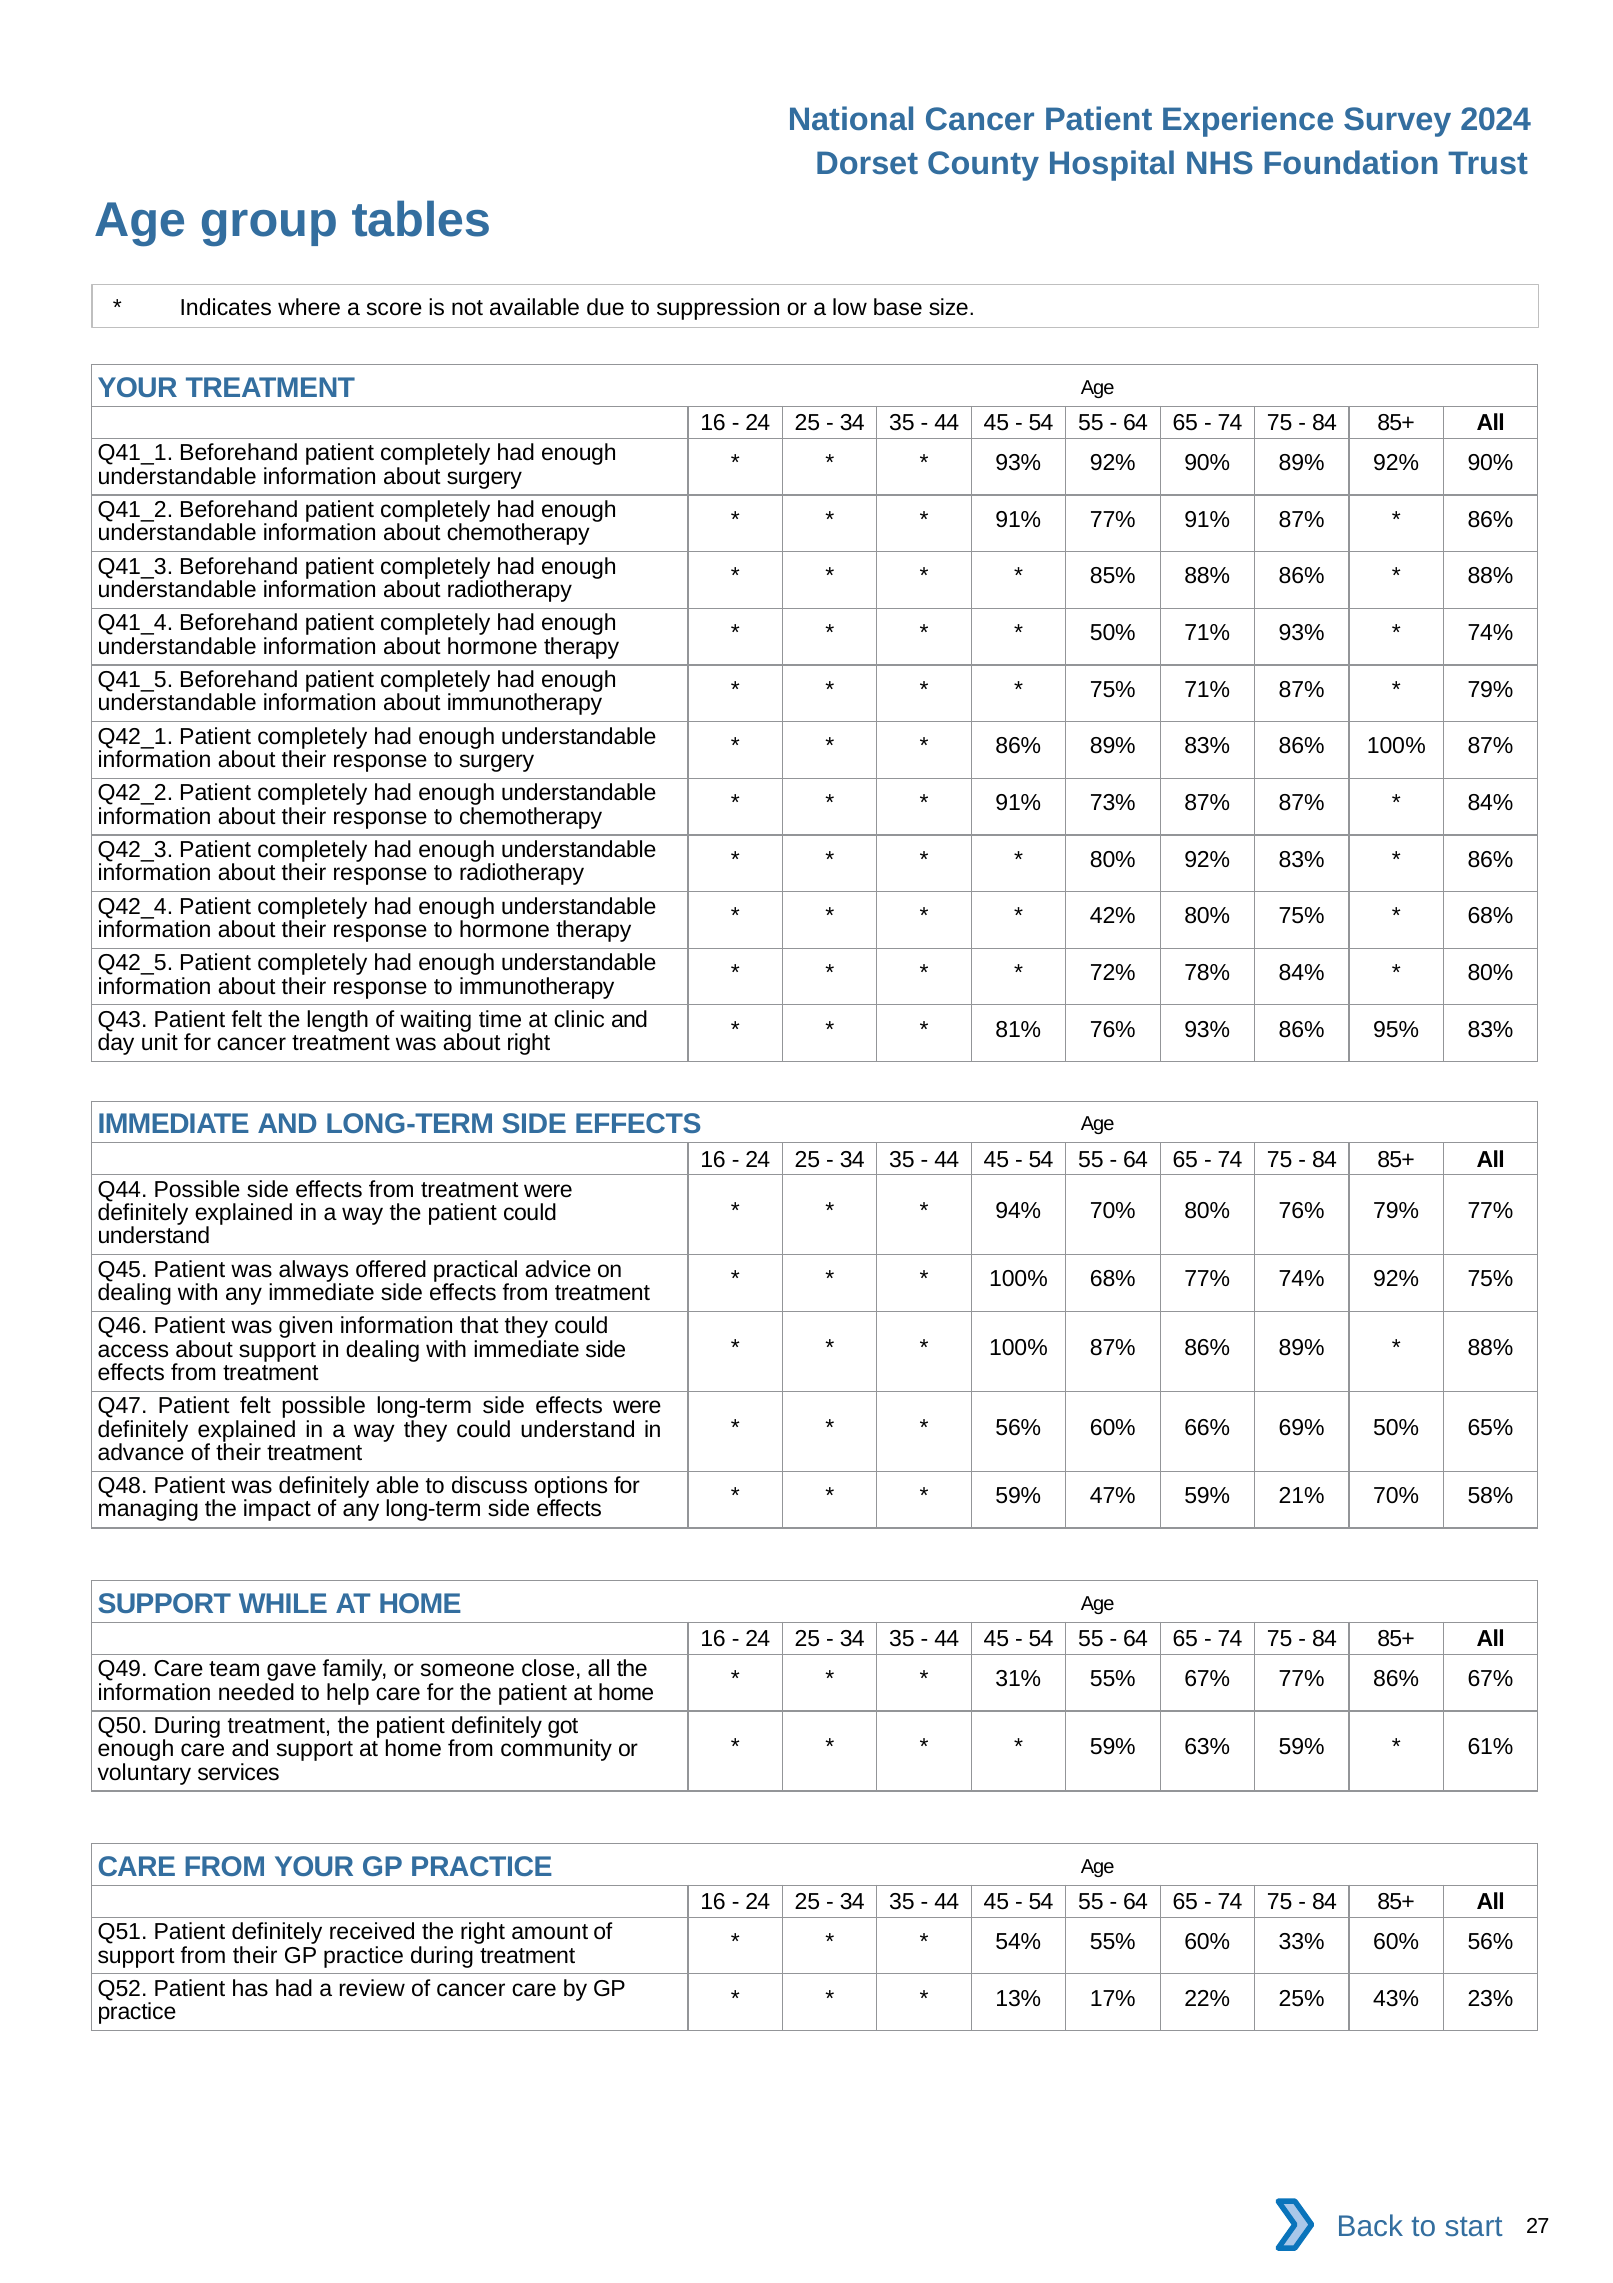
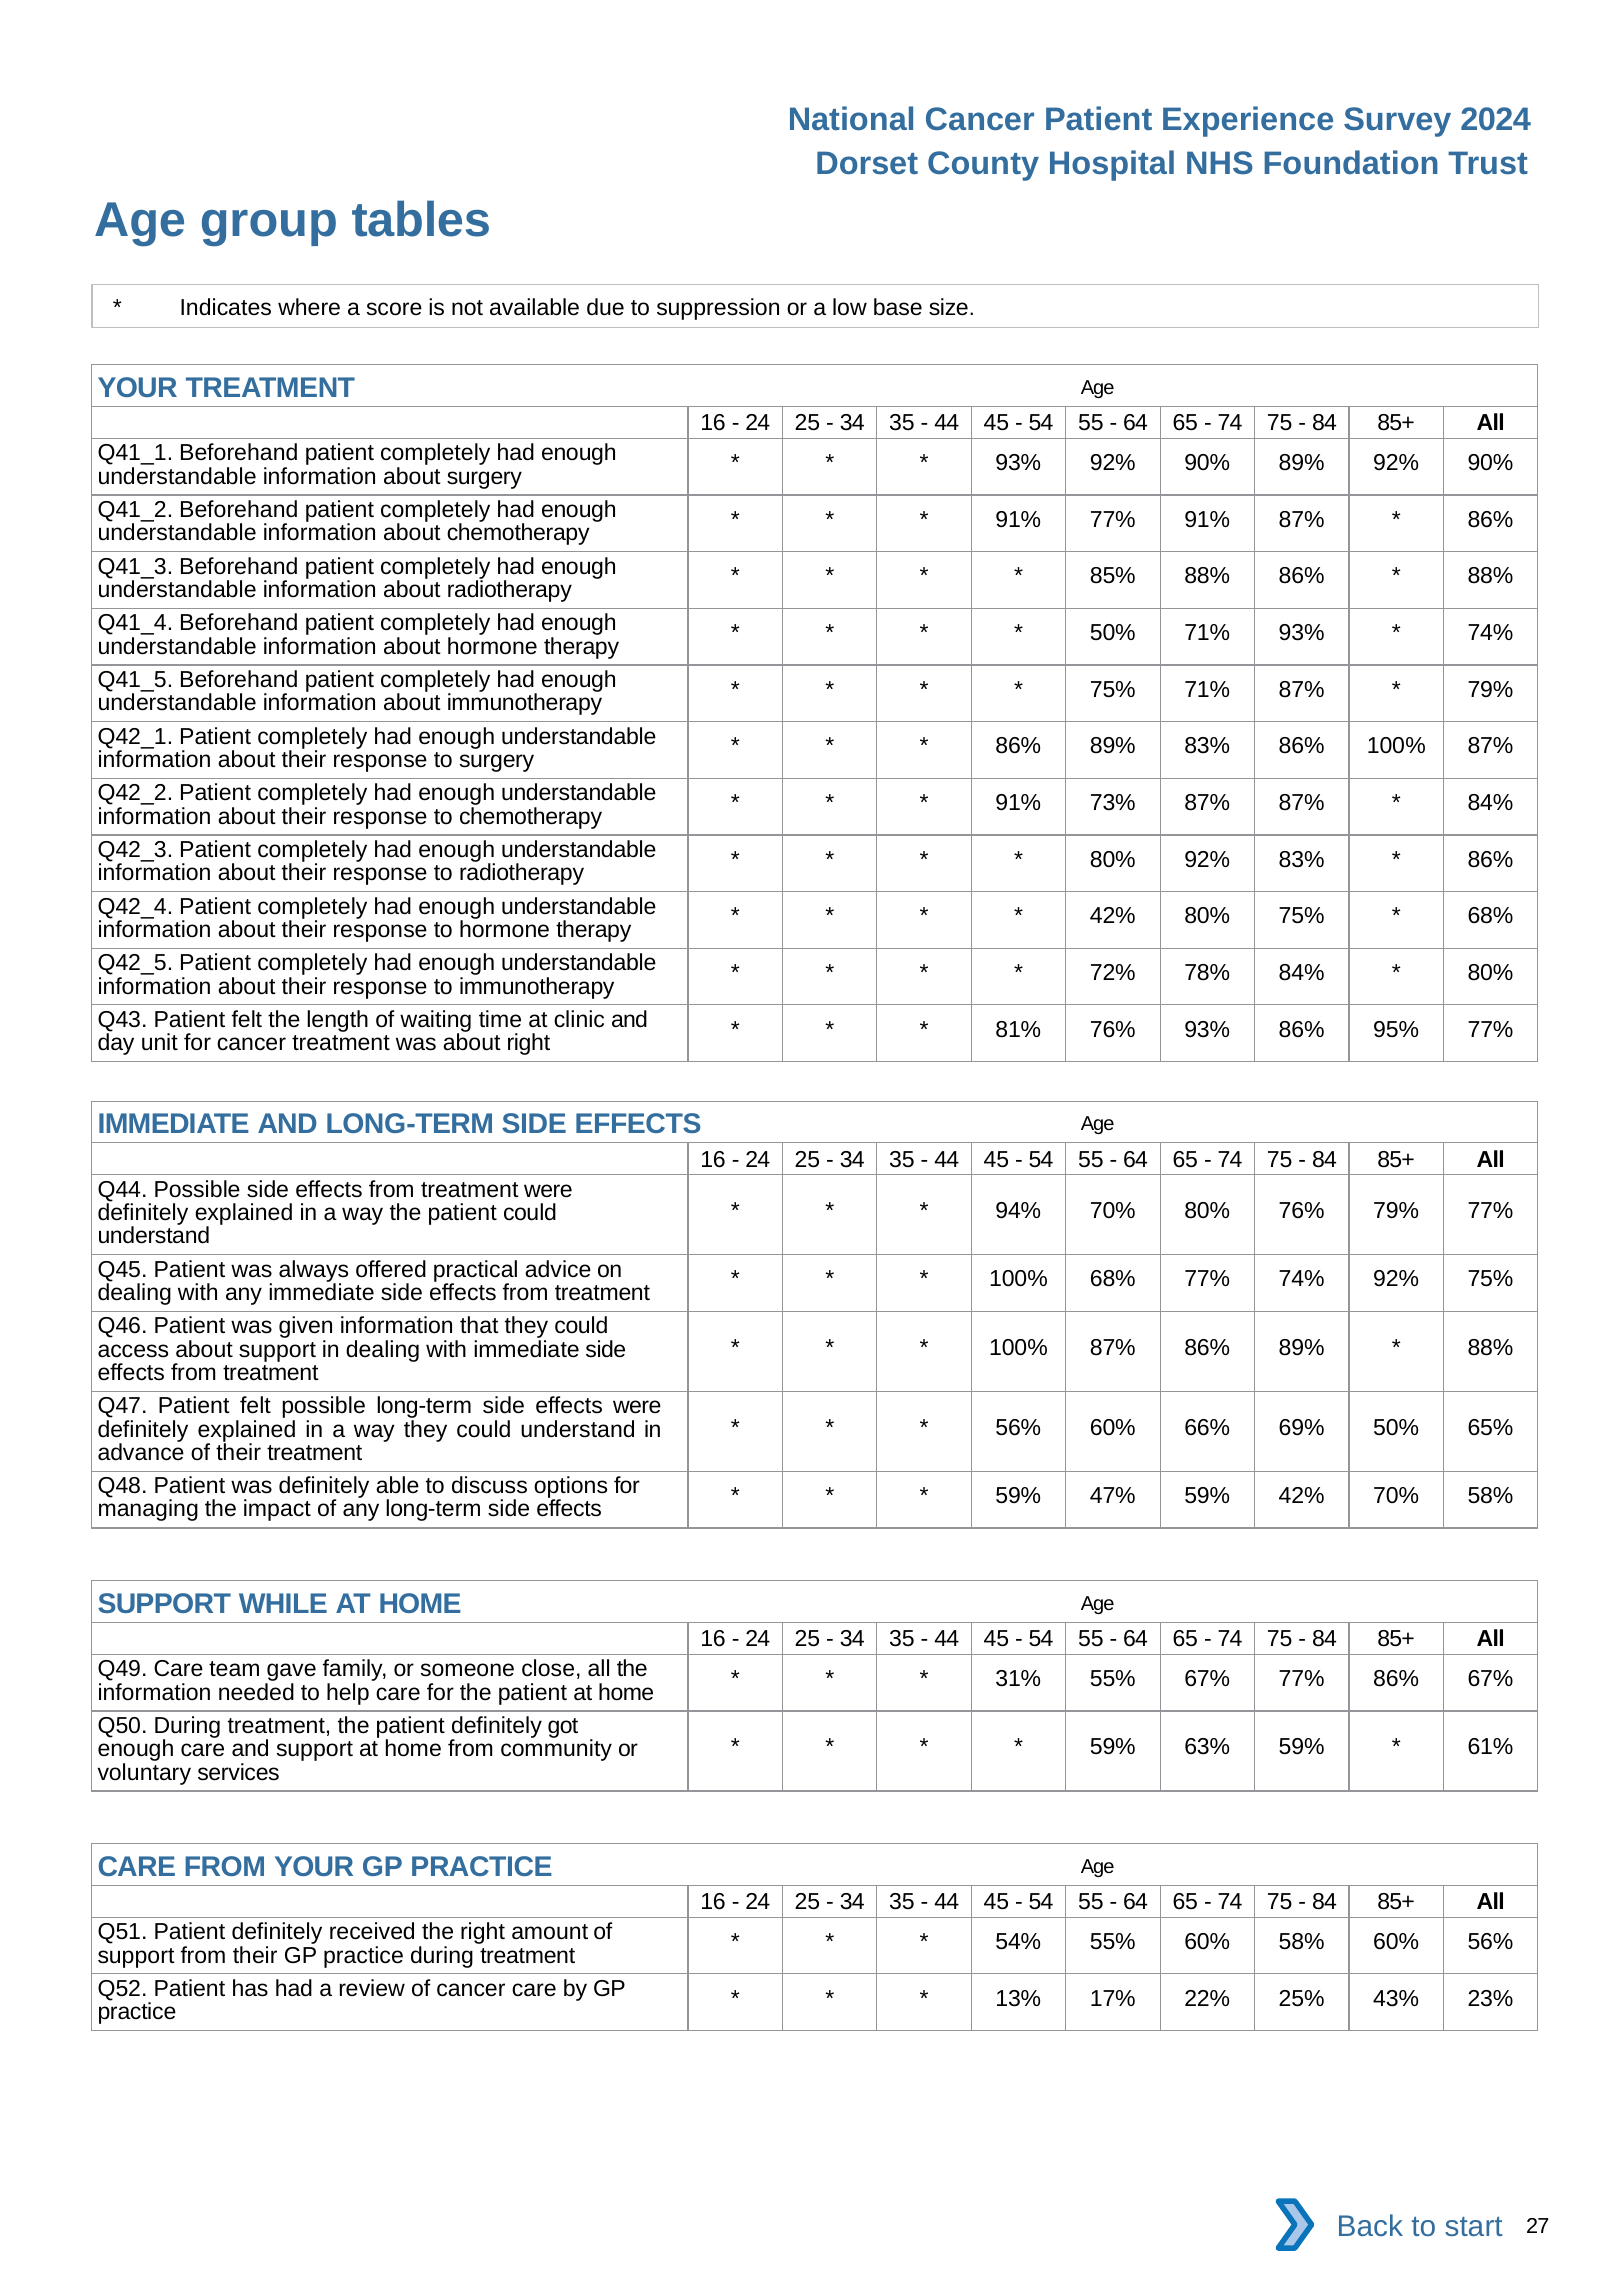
95% 83%: 83% -> 77% (1491, 1029)
59% 21%: 21% -> 42% (1302, 1496)
60% 33%: 33% -> 58% (1302, 1942)
